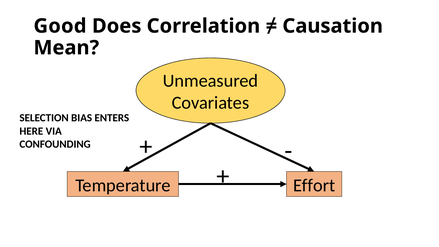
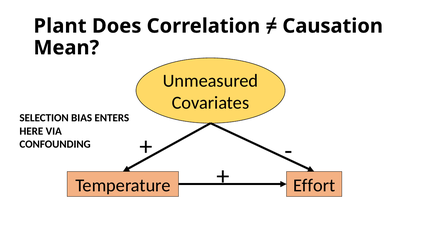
Good: Good -> Plant (60, 26)
